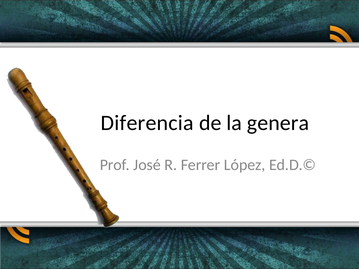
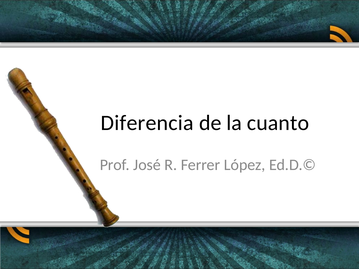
genera: genera -> cuanto (278, 123)
